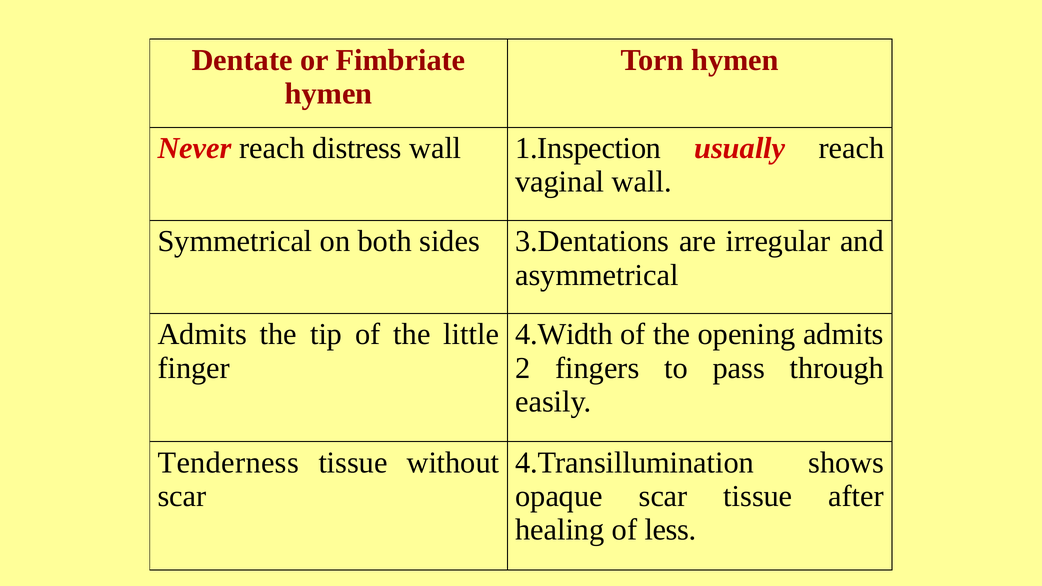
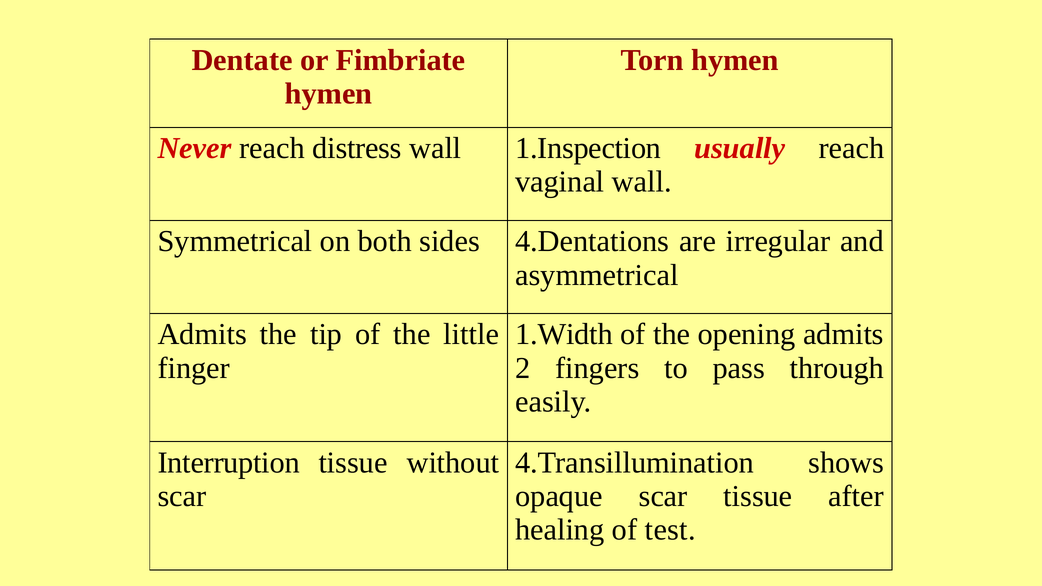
3.Dentations: 3.Dentations -> 4.Dentations (592, 241)
4.Width: 4.Width -> 1.Width (564, 335)
Tenderness: Tenderness -> Interruption (229, 463)
less: less -> test (670, 530)
